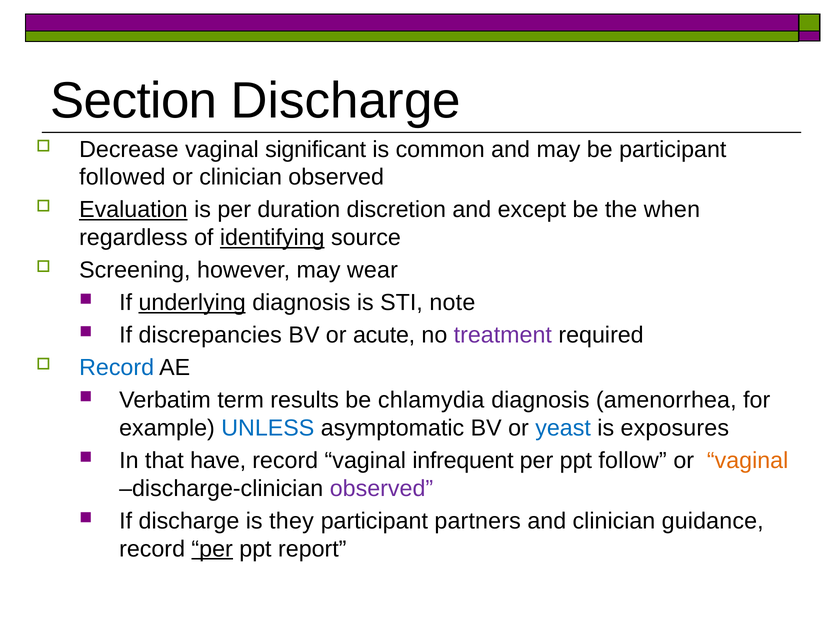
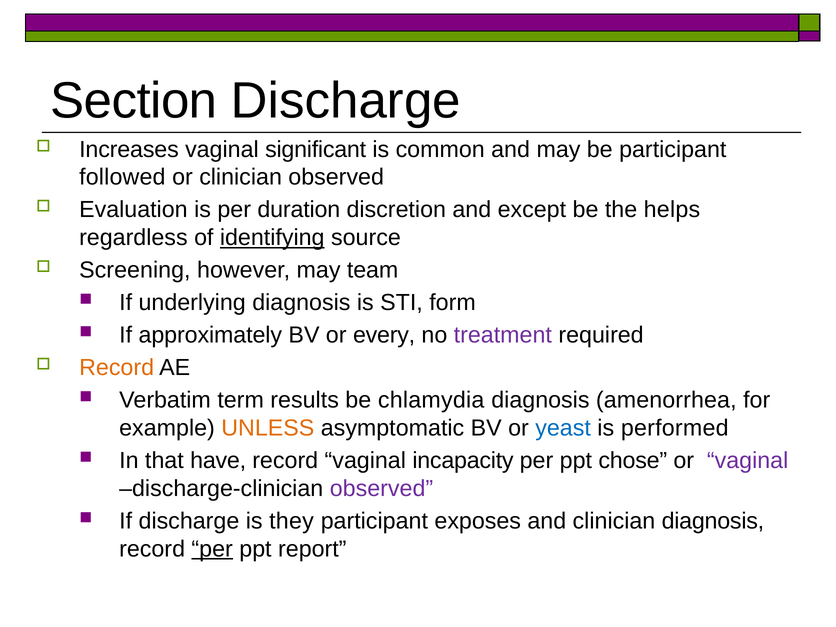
Decrease: Decrease -> Increases (129, 149)
Evaluation underline: present -> none (133, 210)
when: when -> helps (672, 210)
wear: wear -> team (373, 270)
underlying underline: present -> none (192, 303)
note: note -> form (452, 303)
discrepancies: discrepancies -> approximately (210, 335)
acute: acute -> every (384, 335)
Record colour: blue -> orange (117, 368)
UNLESS colour: blue -> orange (268, 428)
exposures: exposures -> performed (675, 428)
infrequent: infrequent -> incapacity (463, 461)
follow: follow -> chose (633, 461)
vaginal colour: orange -> purple (748, 461)
partners: partners -> exposes (478, 521)
clinician guidance: guidance -> diagnosis (713, 521)
